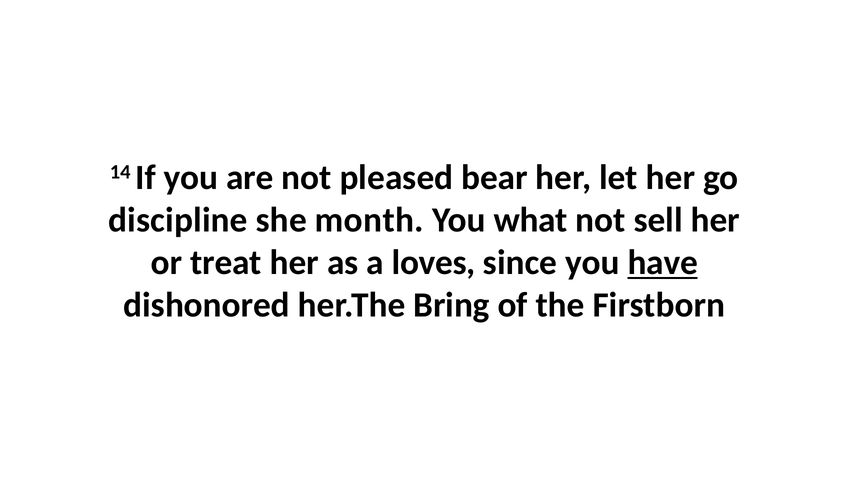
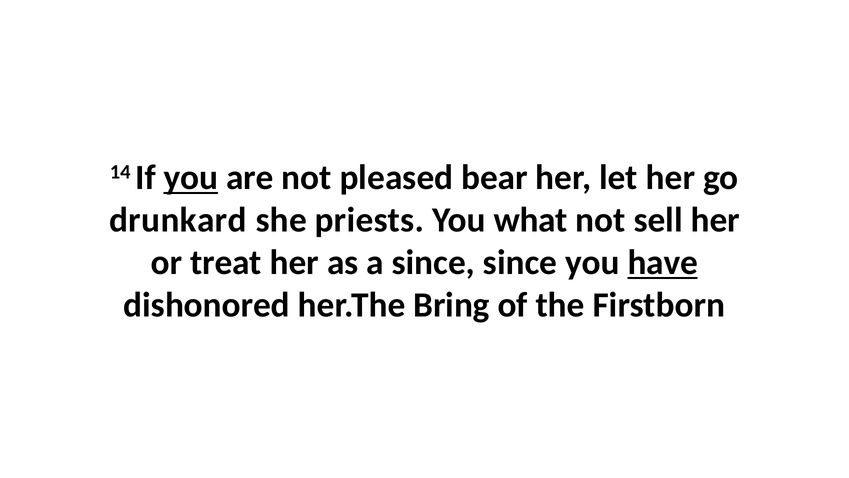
you underline: none -> present (191, 178)
discipline: discipline -> drunkard (178, 220)
month: month -> priests (369, 220)
a loves: loves -> since (433, 262)
